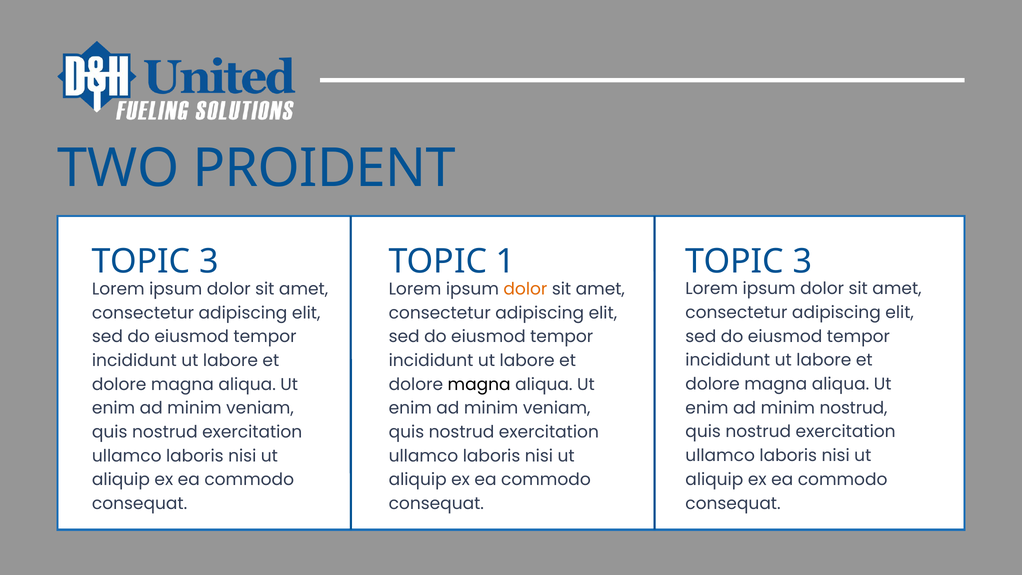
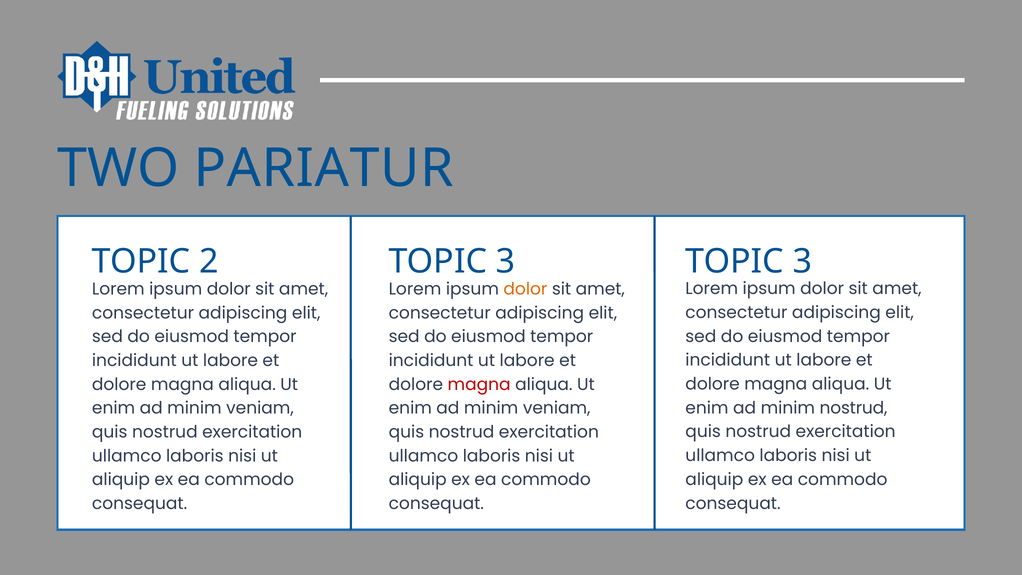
PROIDENT: PROIDENT -> PARIATUR (324, 169)
3: 3 -> 2 (209, 262)
1: 1 -> 3 (506, 262)
magna colour: black -> red (479, 384)
